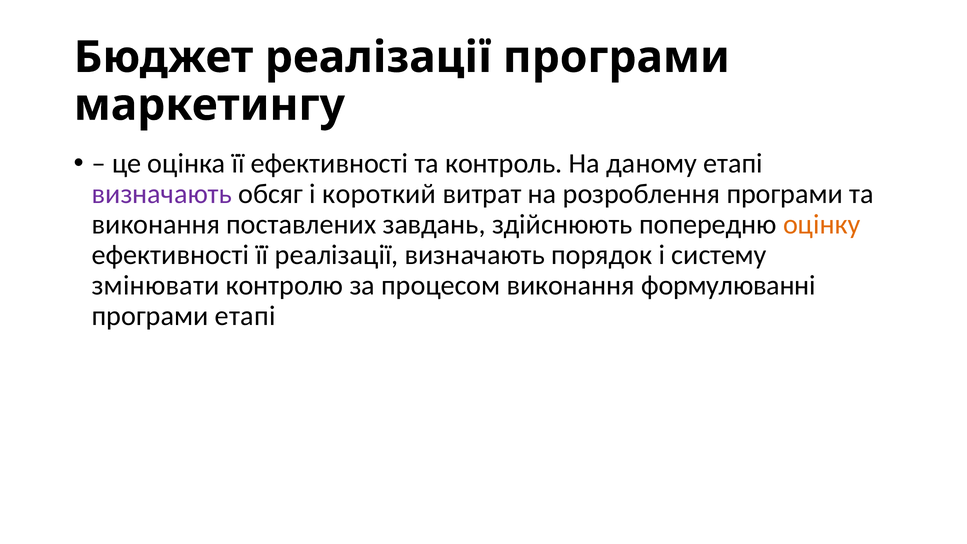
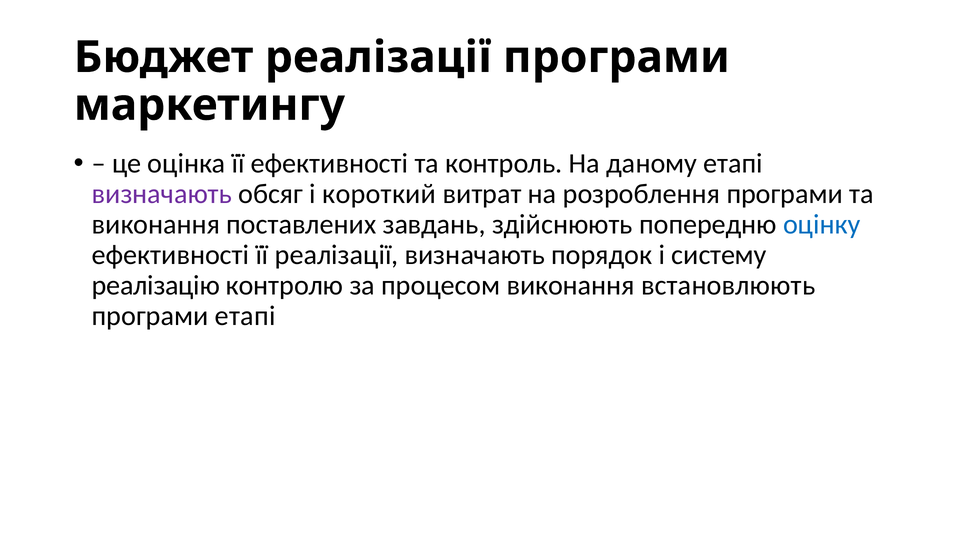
оцінку colour: orange -> blue (822, 224)
змінювати: змінювати -> реалізацію (156, 285)
формулюванні: формулюванні -> встановлюють (728, 285)
